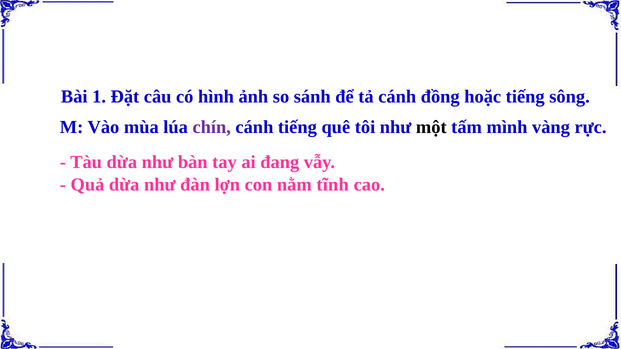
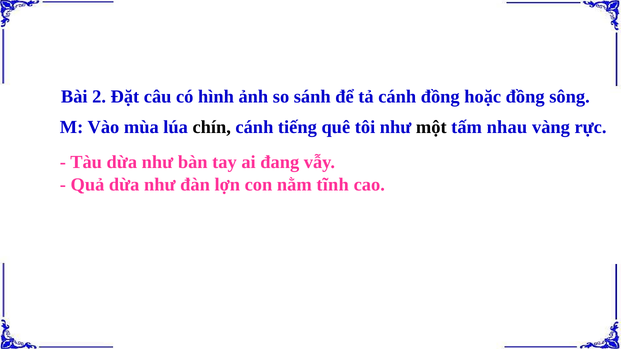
1: 1 -> 2 (99, 97)
hoặc tiếng: tiếng -> đồng (525, 97)
chín colour: purple -> black (212, 127)
mình: mình -> nhau (507, 127)
